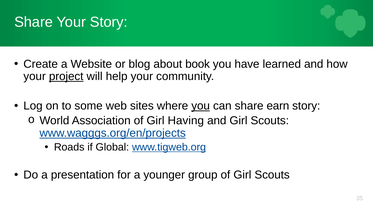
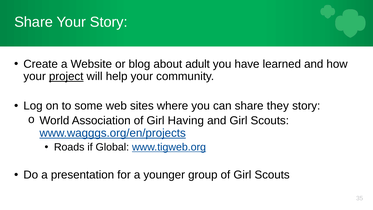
book: book -> adult (198, 64)
you underline: present -> none (201, 106)
earn: earn -> they (278, 106)
